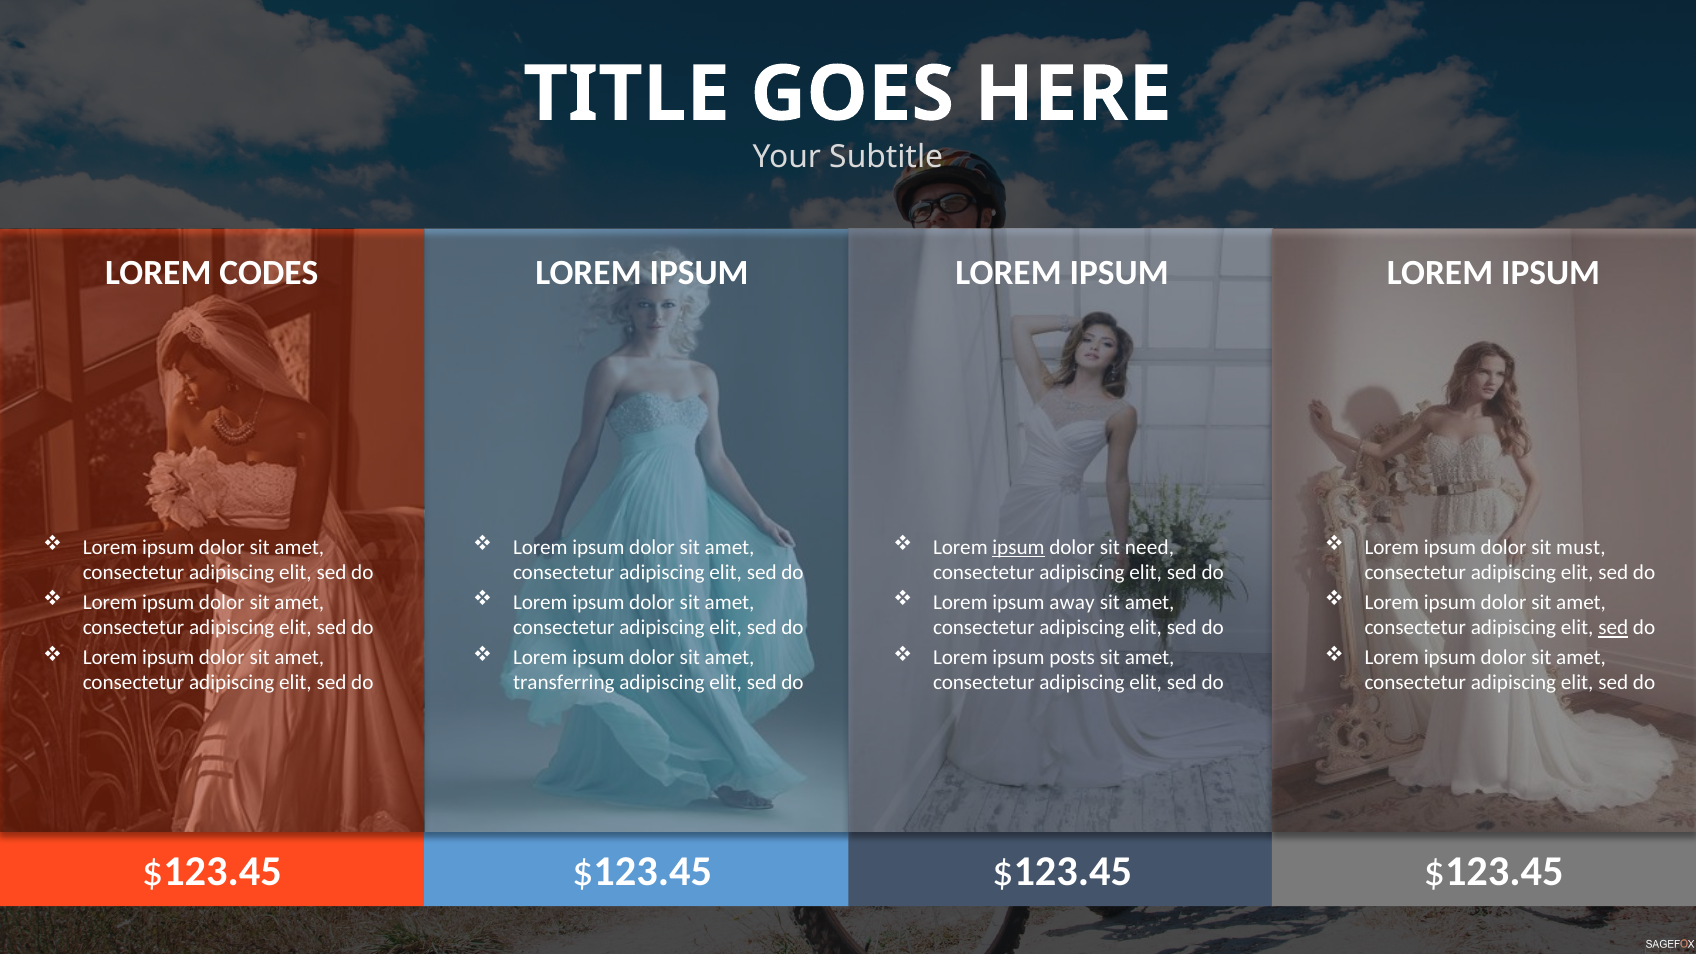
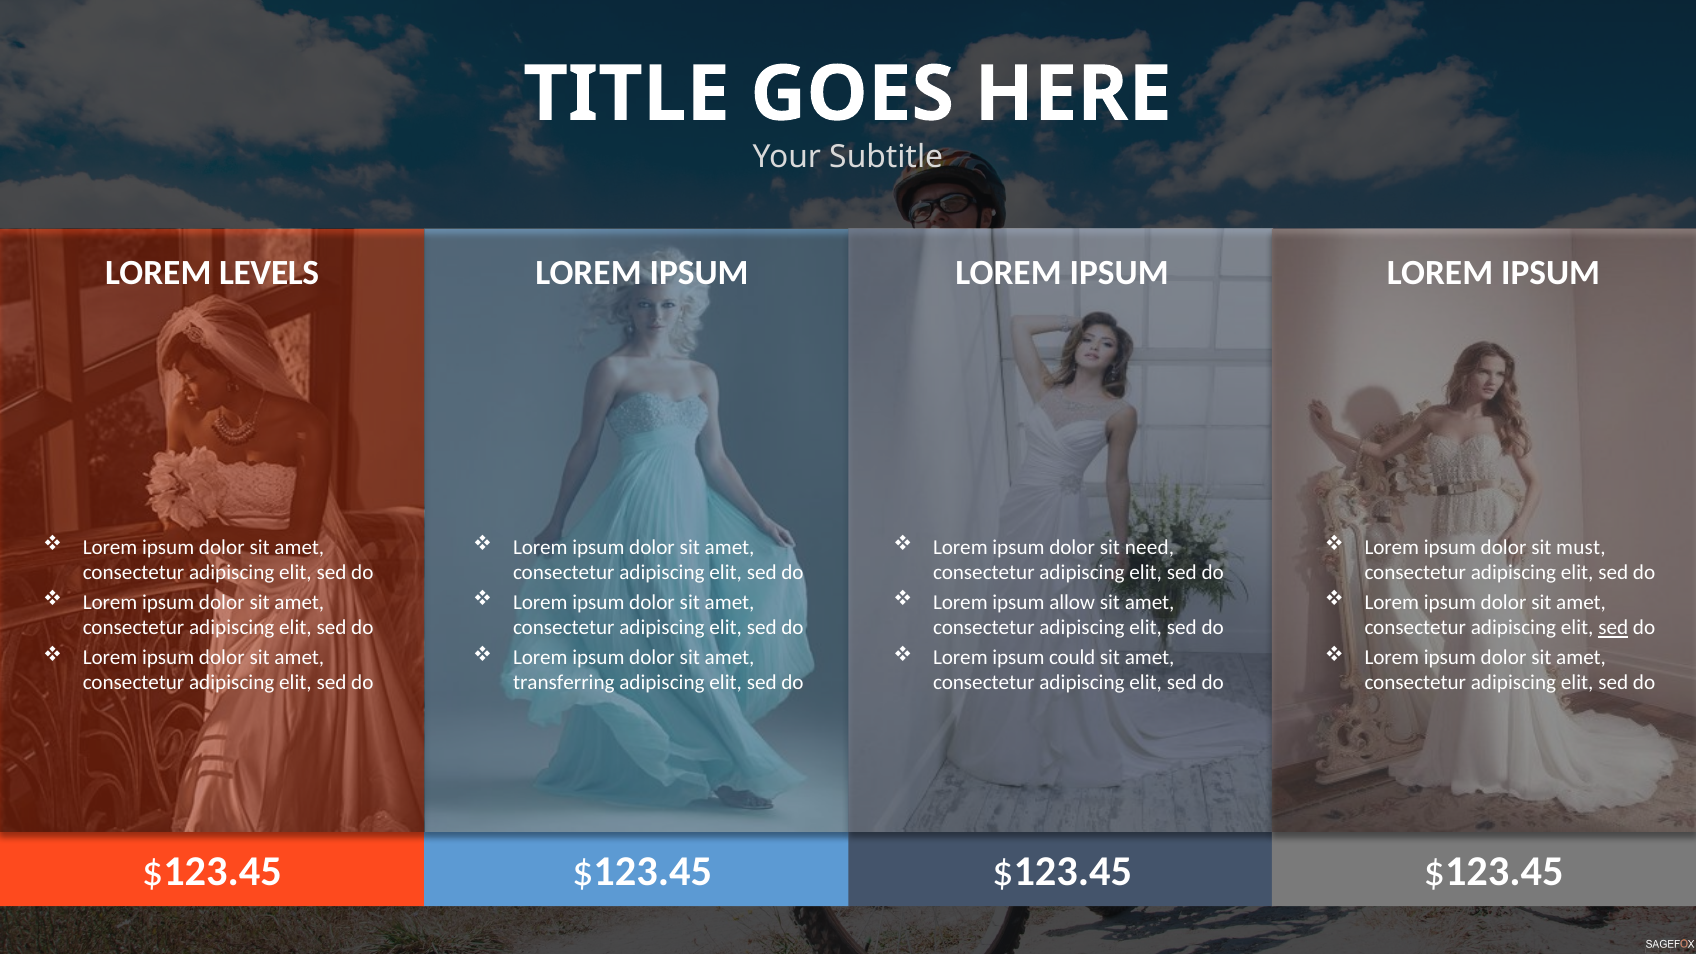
CODES: CODES -> LEVELS (269, 273)
ipsum underline: present -> none (1018, 547)
away: away -> allow (1072, 602)
posts: posts -> could (1072, 657)
